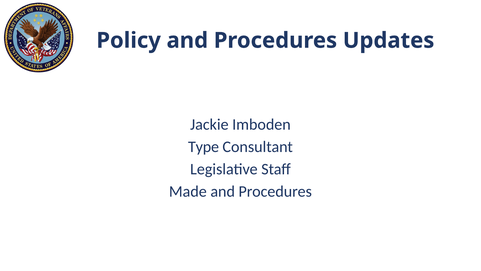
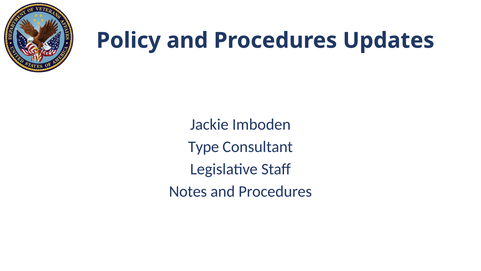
Made: Made -> Notes (188, 191)
